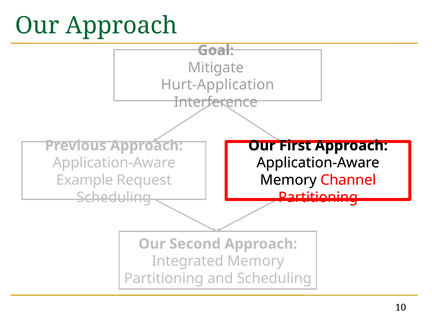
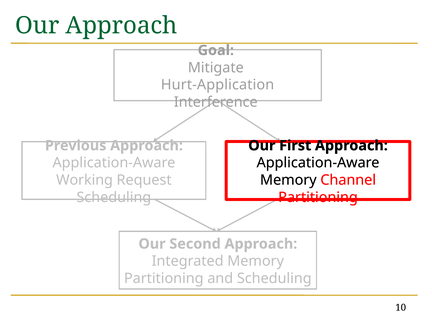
Example: Example -> Working (85, 180)
